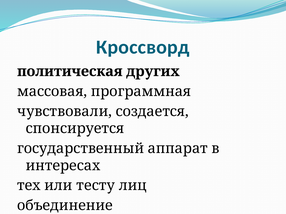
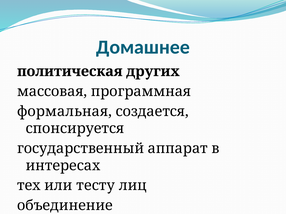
Кроссворд: Кроссворд -> Домашнее (143, 47)
чувствовали: чувствовали -> формальная (64, 112)
